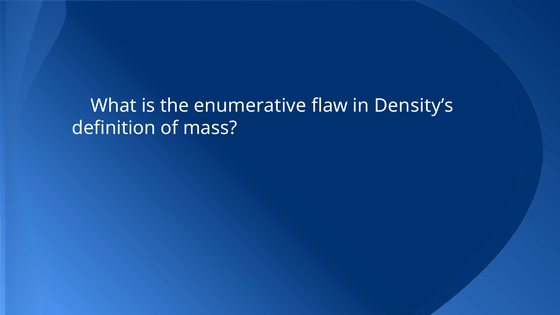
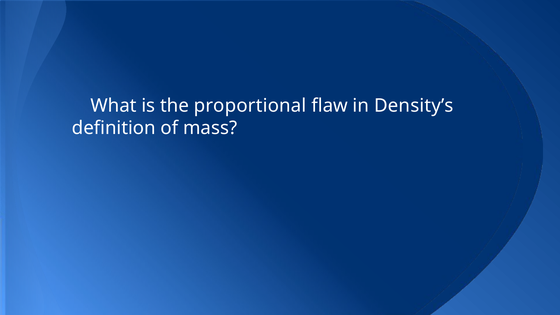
enumerative: enumerative -> proportional (250, 106)
